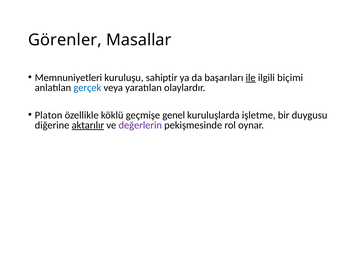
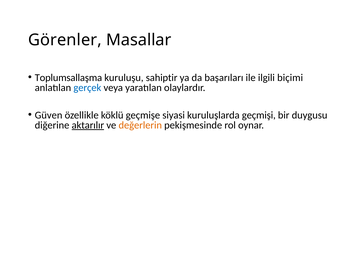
Memnuniyetleri: Memnuniyetleri -> Toplumsallaşma (68, 78)
ile underline: present -> none (251, 78)
Platon: Platon -> Güven (49, 115)
genel: genel -> siyasi (174, 115)
işletme: işletme -> geçmişi (259, 115)
değerlerin colour: purple -> orange (140, 125)
